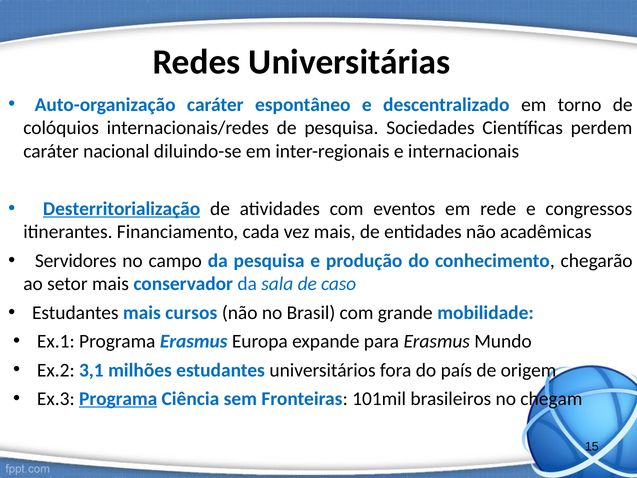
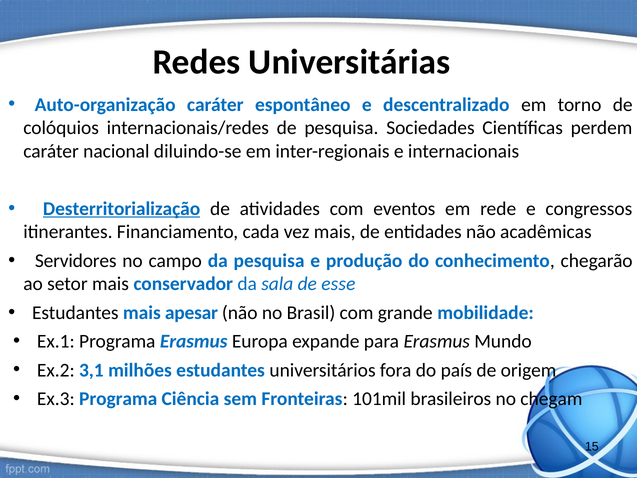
caso: caso -> esse (338, 284)
cursos: cursos -> apesar (191, 313)
Programa underline: present -> none (118, 399)
